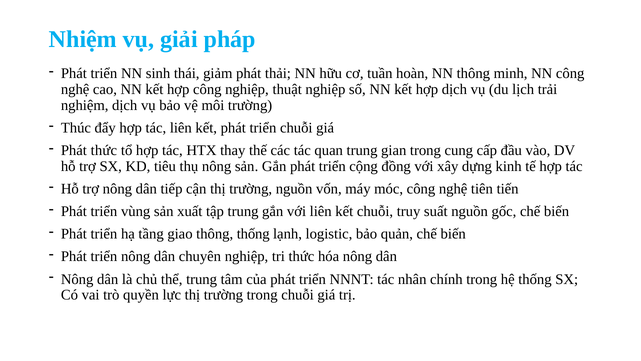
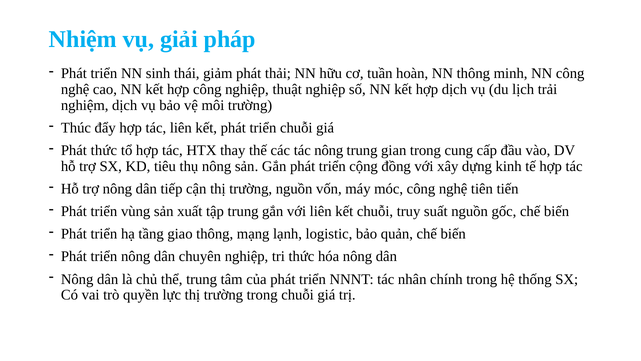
tác quan: quan -> nông (329, 150)
thông thống: thống -> mạng (253, 234)
